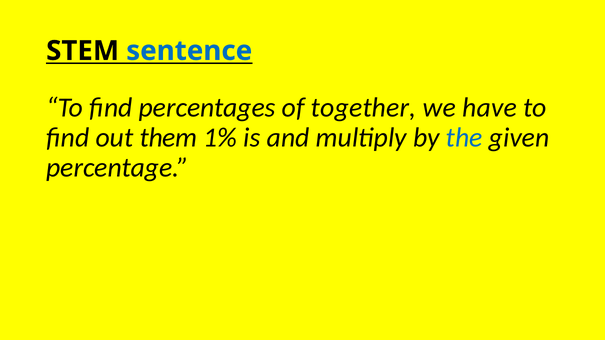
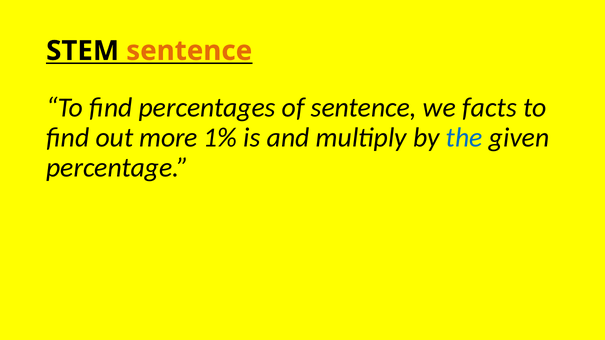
sentence colour: blue -> orange (189, 51)
of together: together -> sentence (364, 108)
have: have -> facts (490, 108)
them: them -> more (168, 138)
